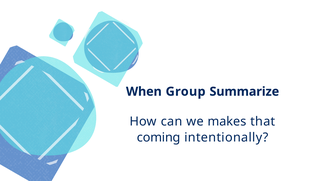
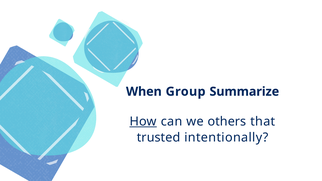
How underline: none -> present (143, 121)
makes: makes -> others (227, 121)
coming: coming -> trusted (159, 138)
